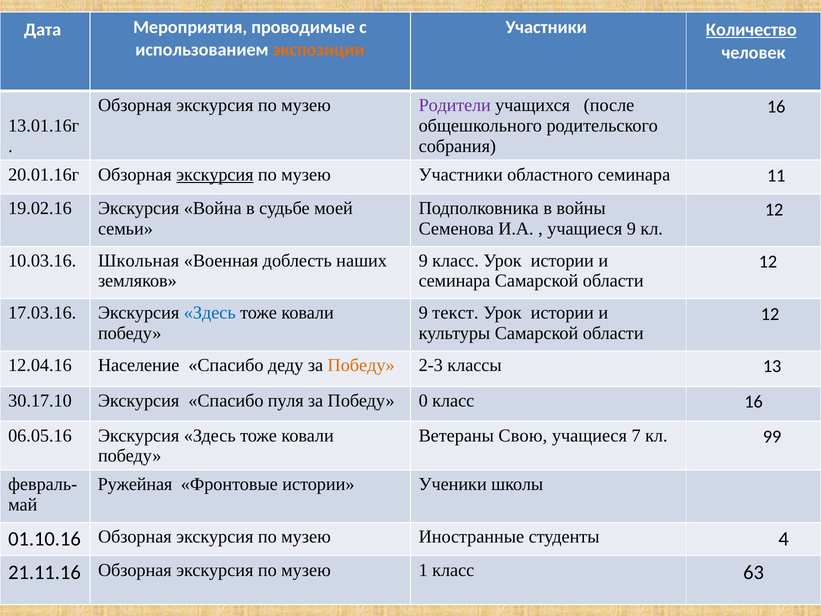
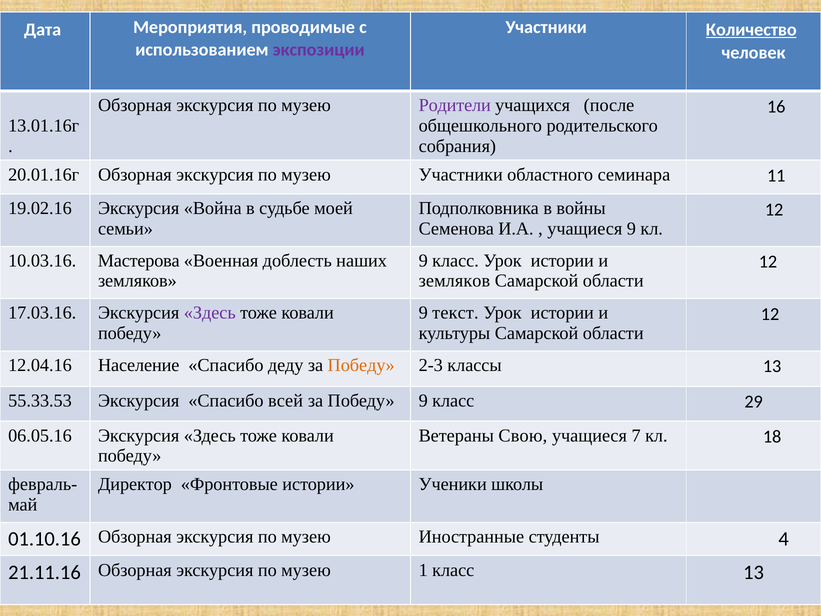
экспозиции colour: orange -> purple (319, 50)
экскурсия underline: present -> none (215, 174)
Школьная: Школьная -> Мастерова (139, 261)
семинара: семинара -> земляков (454, 281)
Здесь colour: blue -> purple (210, 313)
30.17.10: 30.17.10 -> 55.33.53 (40, 401)
пуля: пуля -> всей (286, 401)
за Победу 0: 0 -> 9 (423, 401)
класс 16: 16 -> 29 (754, 402)
99: 99 -> 18 (772, 436)
Ружейная: Ружейная -> Директор (135, 484)
класс 63: 63 -> 13 (754, 572)
